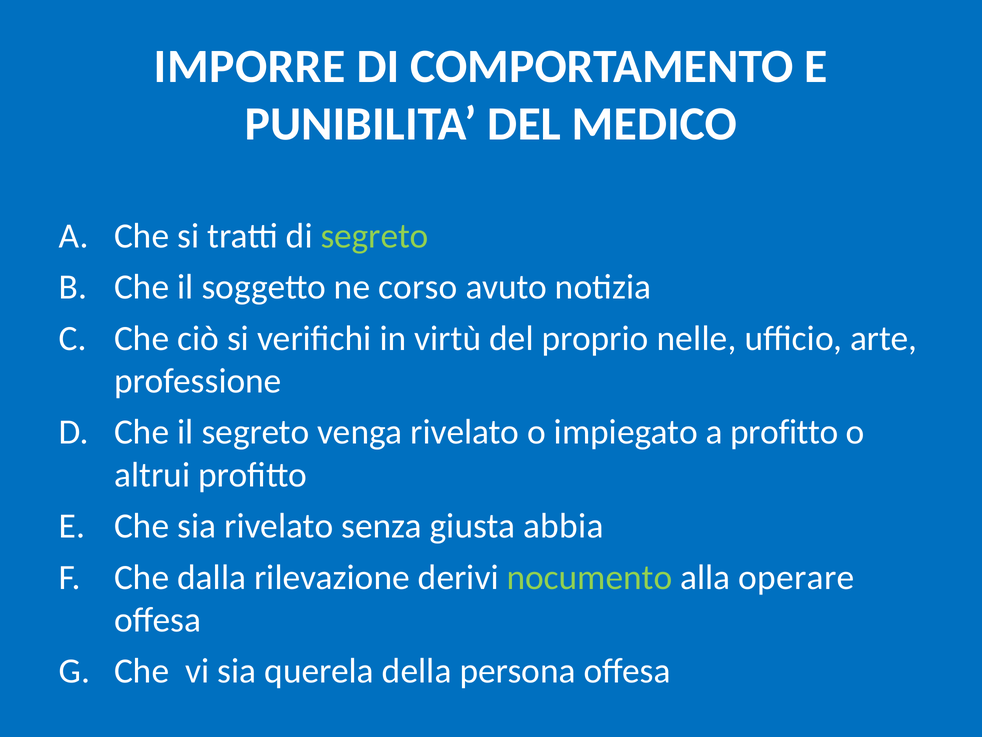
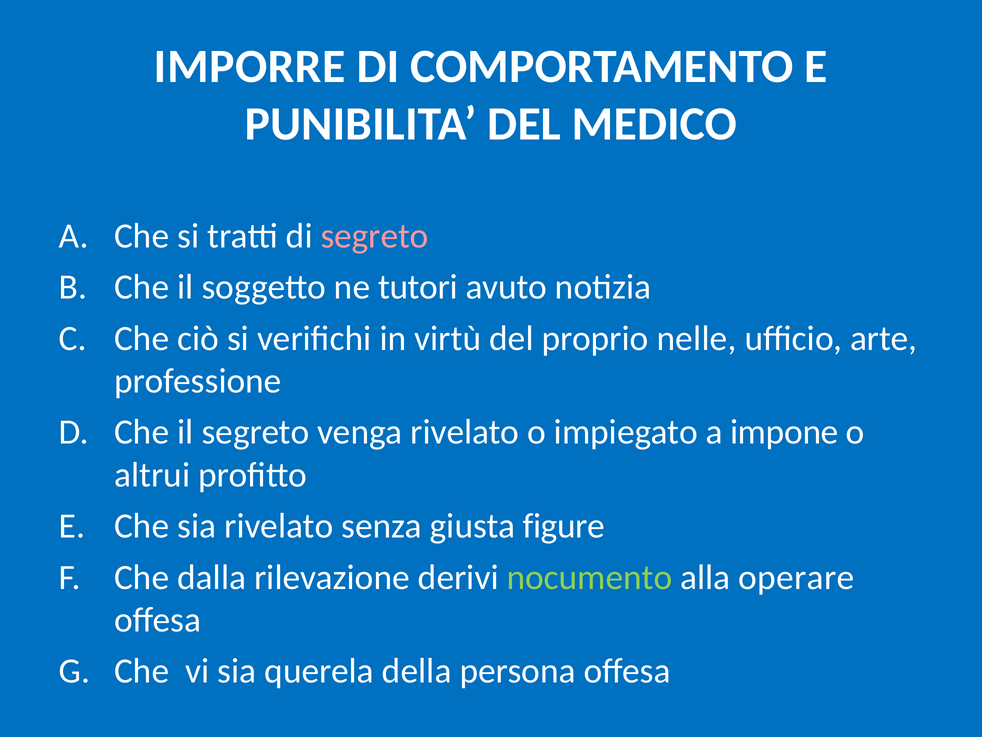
segreto colour: light green -> pink (375, 236)
corso: corso -> tutori (418, 287)
a profitto: profitto -> impone (784, 432)
abbia: abbia -> figure (564, 526)
